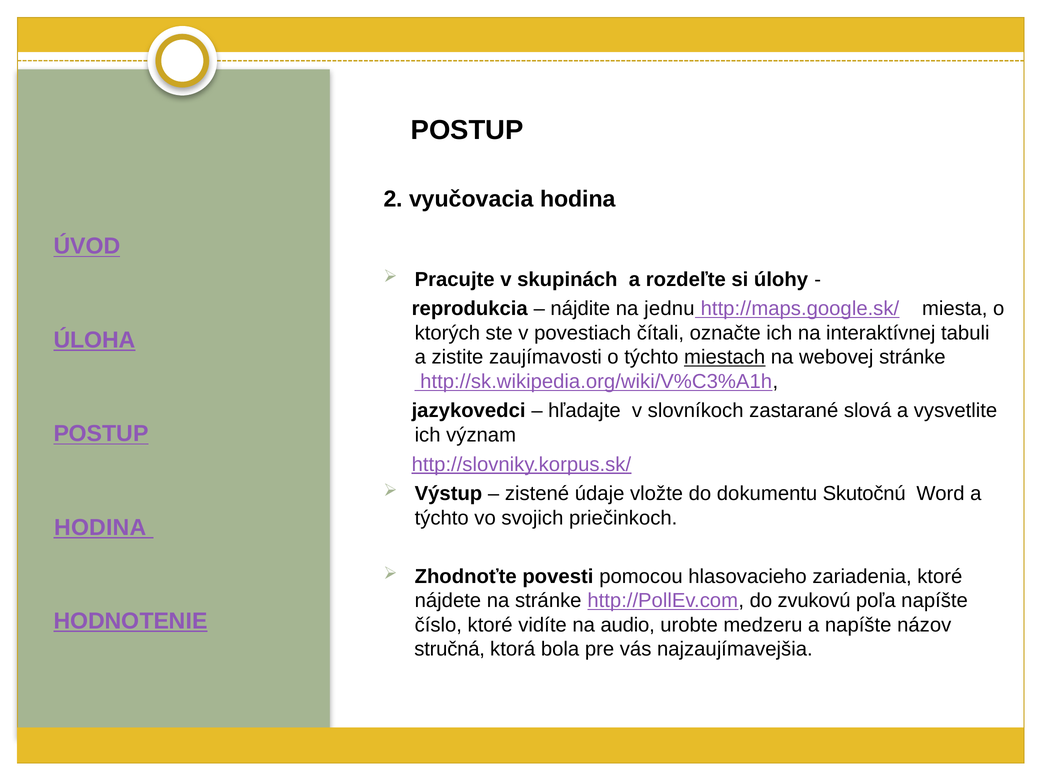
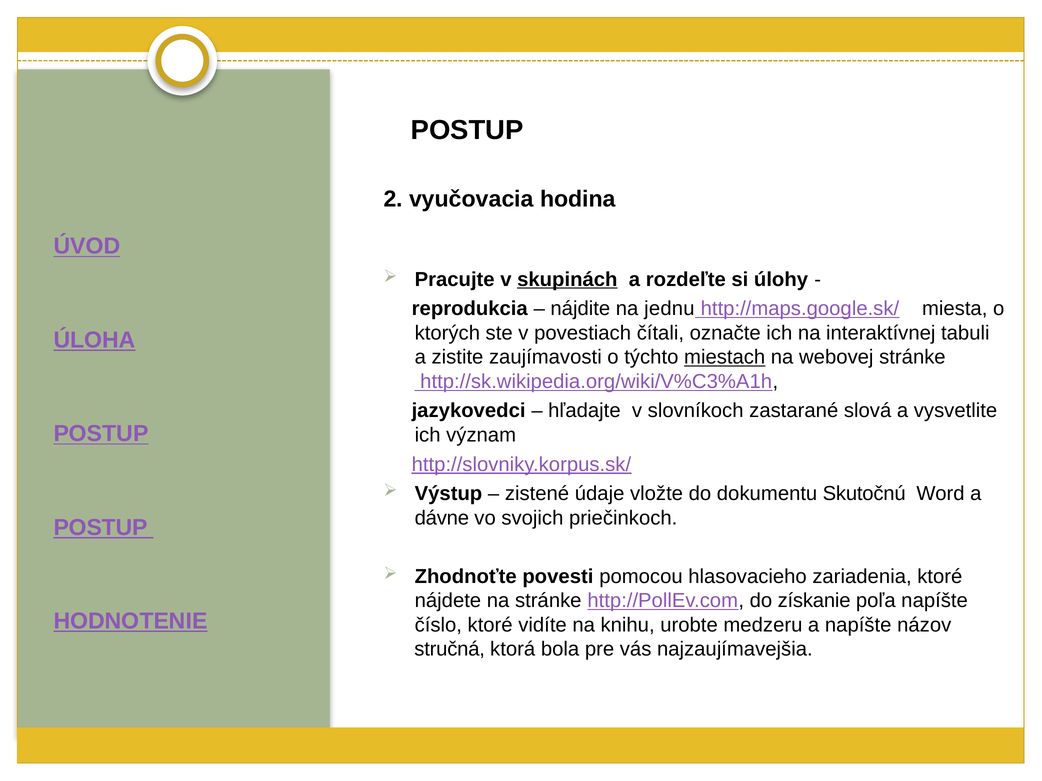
skupinách underline: none -> present (567, 280)
týchto: týchto -> dávne (442, 518)
HODINA: HODINA -> POSTUP (101, 528)
zvukovú: zvukovú -> získanie (814, 601)
audio: audio -> knihu (628, 625)
